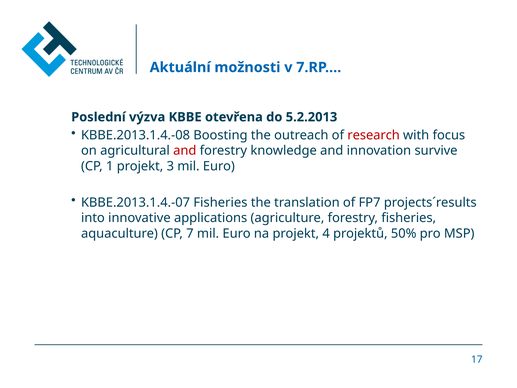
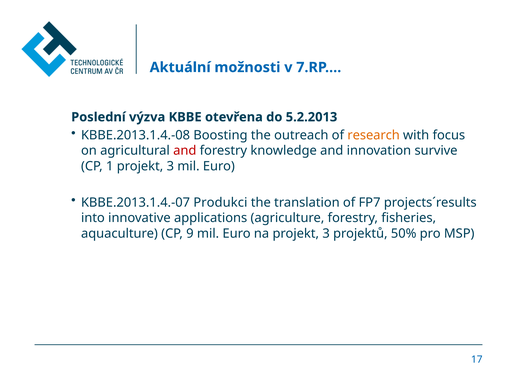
research colour: red -> orange (374, 135)
KBBE.2013.1.4.-07 Fisheries: Fisheries -> Produkci (220, 202)
7: 7 -> 9 (190, 233)
na projekt 4: 4 -> 3 (326, 233)
